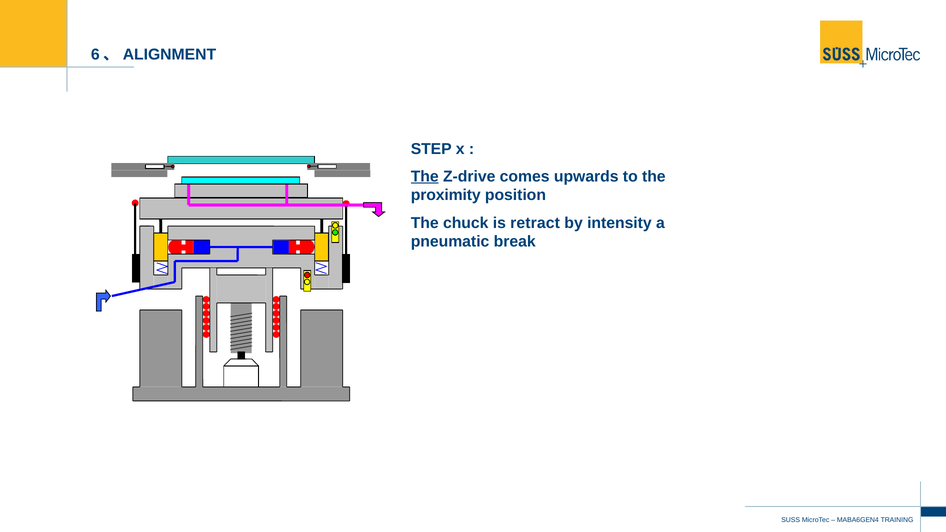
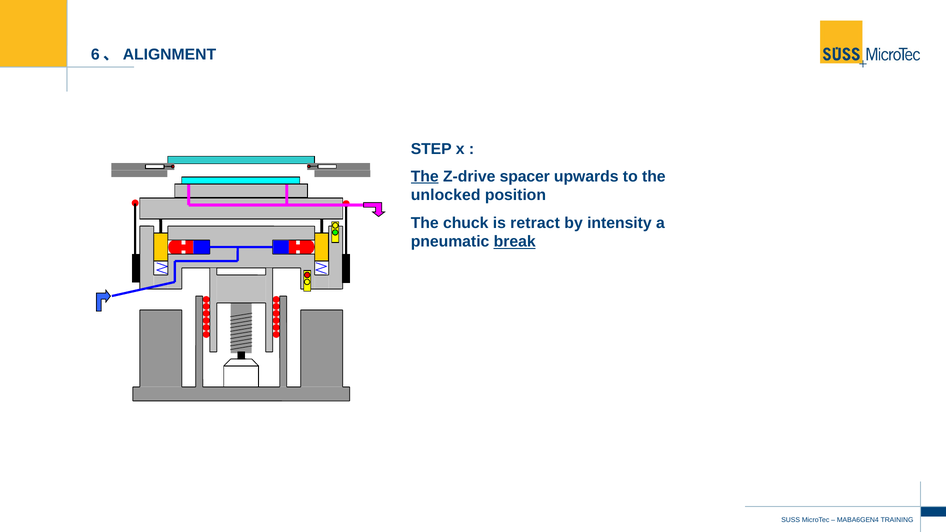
comes: comes -> spacer (525, 176)
proximity: proximity -> unlocked (446, 195)
break underline: none -> present (515, 242)
